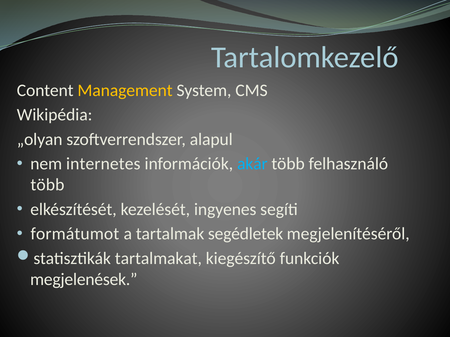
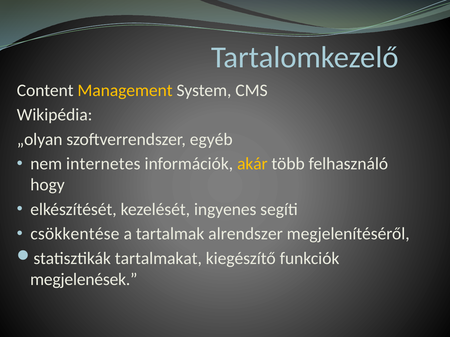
alapul: alapul -> egyéb (211, 140)
akár colour: light blue -> yellow (252, 164)
több: több -> hogy (48, 185)
formátumot: formátumot -> csökkentése (75, 234)
segédletek: segédletek -> alrendszer (246, 234)
